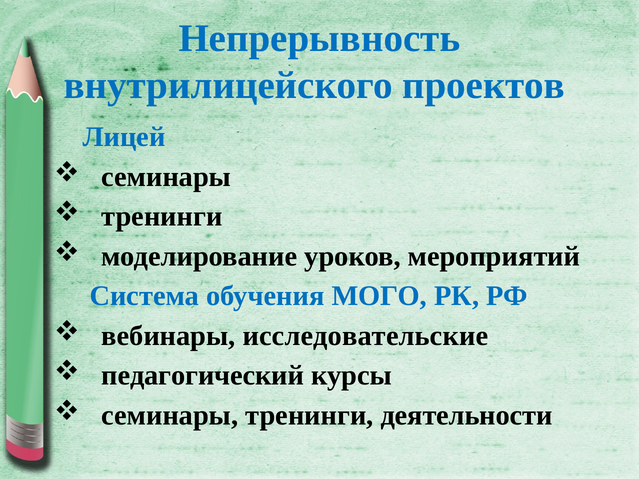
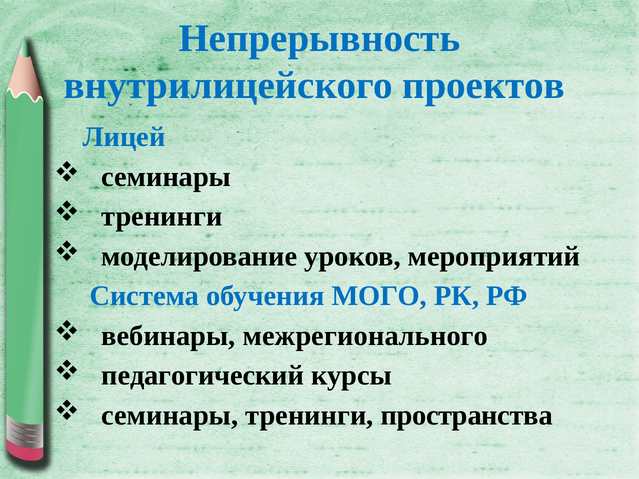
исследовательские: исследовательские -> межрегионального (365, 336)
деятельности: деятельности -> пространства (467, 415)
